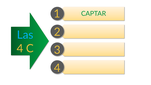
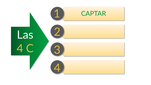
Las colour: light blue -> white (25, 35)
